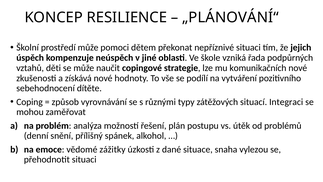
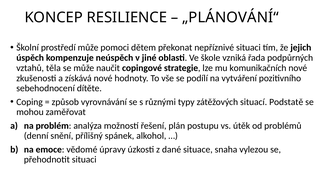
děti: děti -> těla (53, 68)
Integraci: Integraci -> Podstatě (286, 102)
zážitky: zážitky -> úpravy (113, 149)
